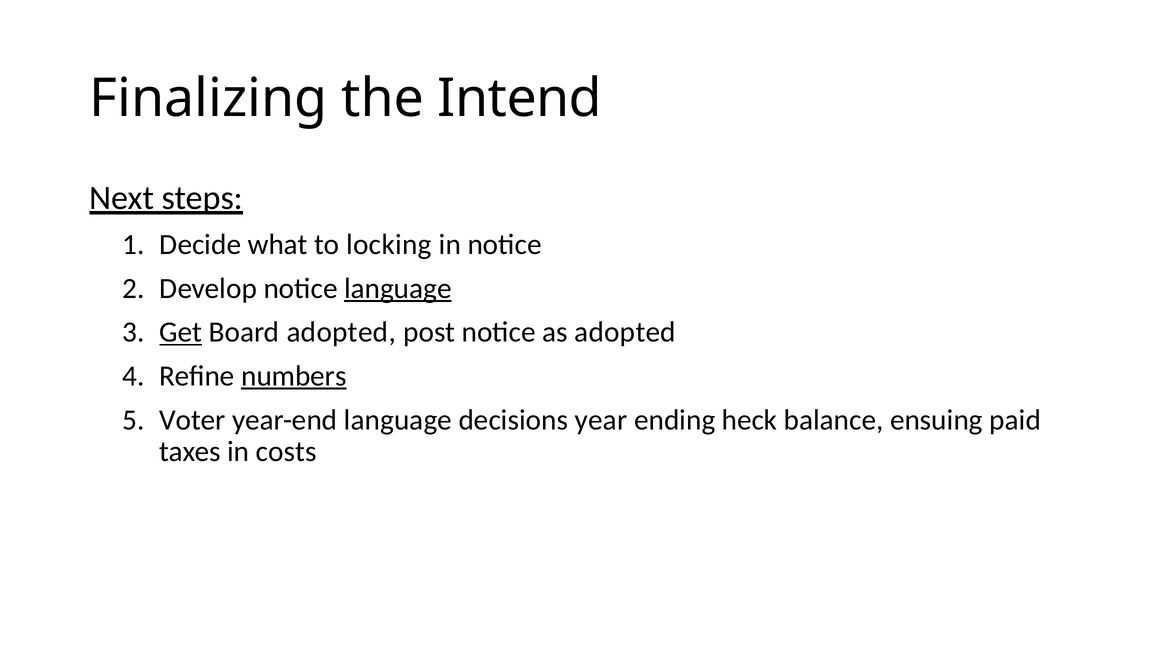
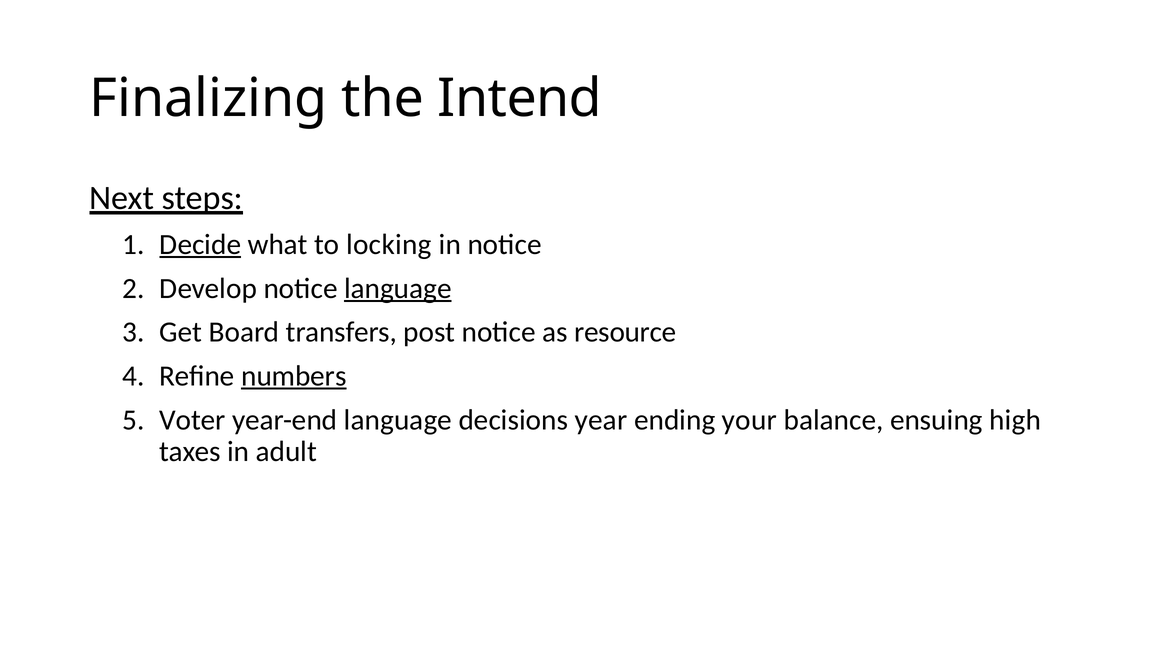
Decide underline: none -> present (200, 245)
Get underline: present -> none (181, 332)
Board adopted: adopted -> transfers (341, 332)
as adopted: adopted -> resource (625, 332)
heck: heck -> your (749, 420)
paid: paid -> high (1015, 420)
costs: costs -> adult (286, 452)
